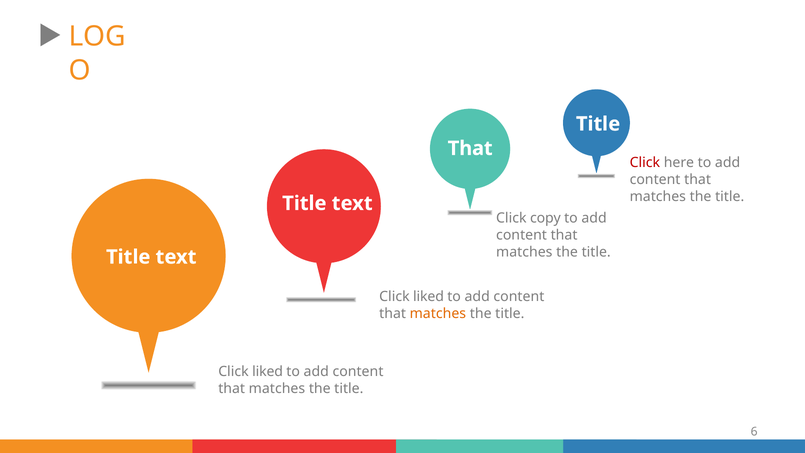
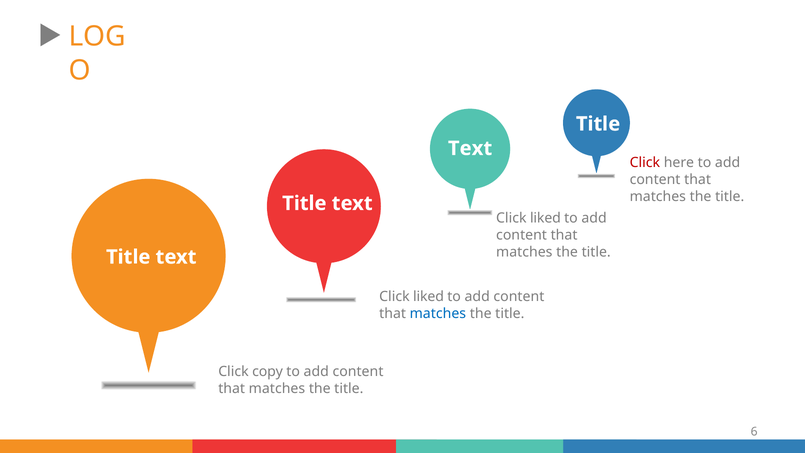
That: That -> Text (470, 148)
copy: copy -> liked (545, 218)
matches colour: orange -> blue (438, 313)
liked: liked -> copy (268, 372)
